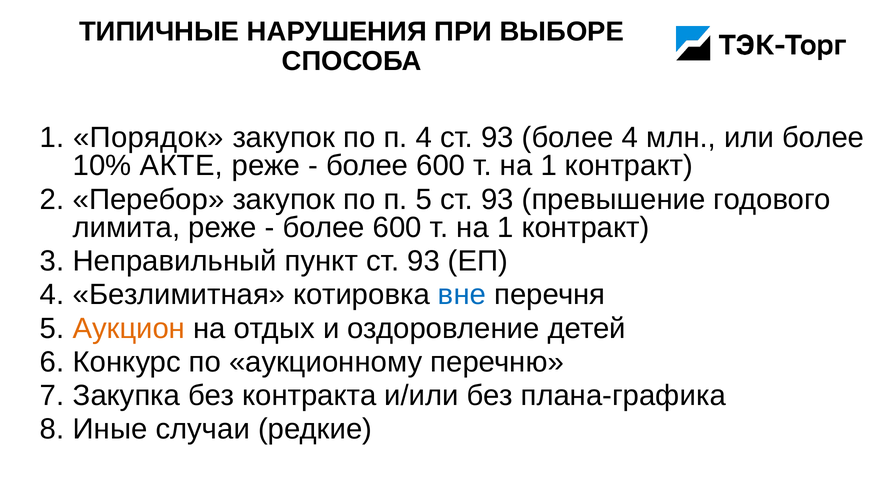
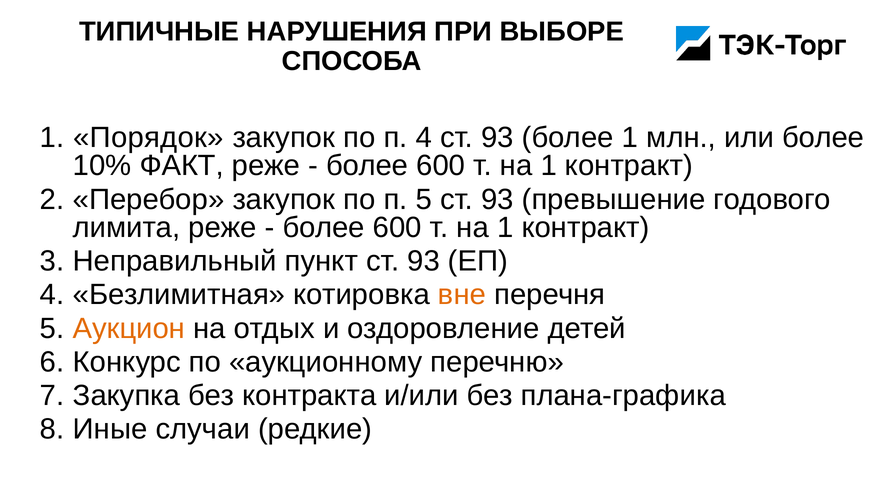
более 4: 4 -> 1 (630, 138)
АКТЕ: АКТЕ -> ФАКТ (182, 166)
вне colour: blue -> orange (462, 295)
